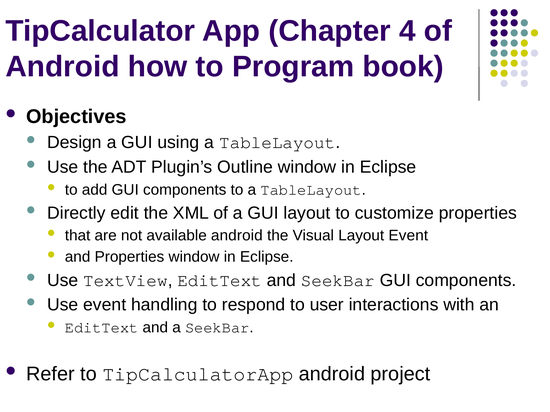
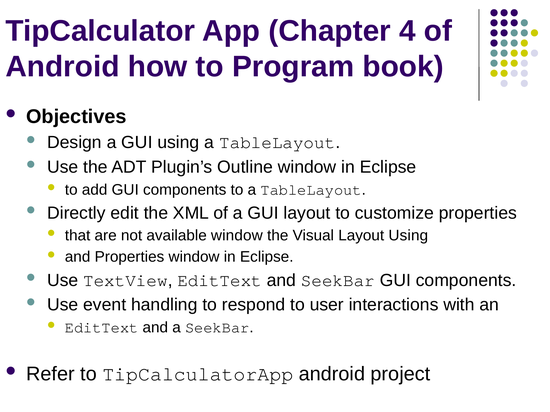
available android: android -> window (237, 236)
Layout Event: Event -> Using (408, 236)
